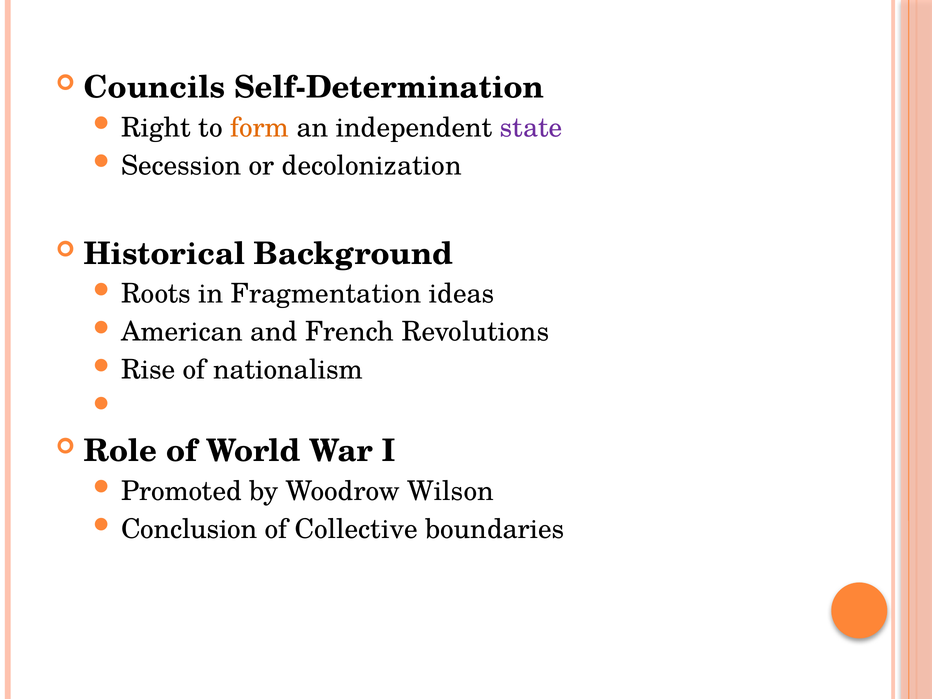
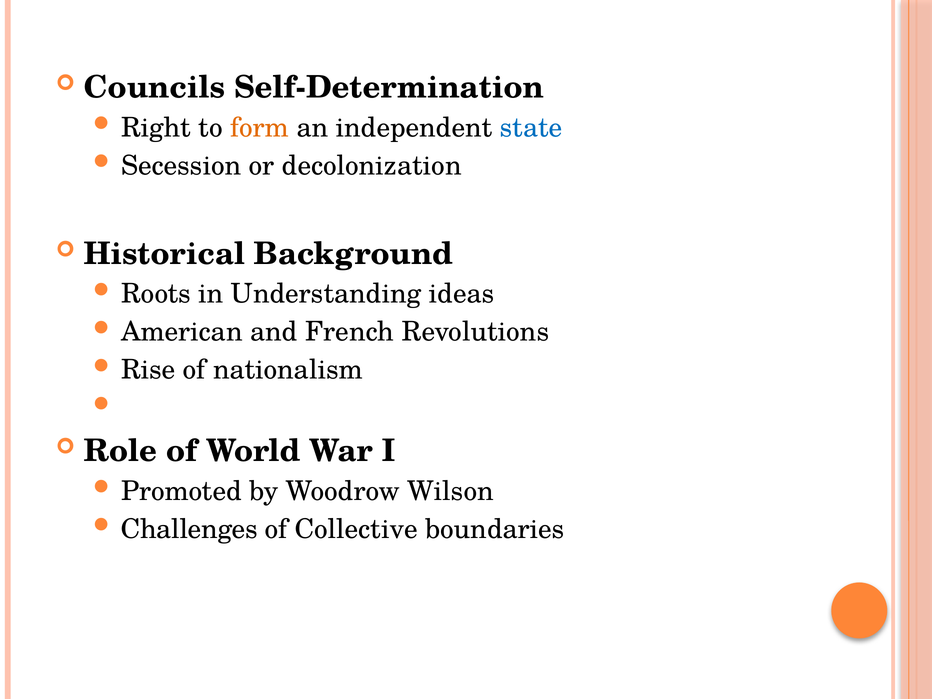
state colour: purple -> blue (531, 128)
Fragmentation: Fragmentation -> Understanding (326, 294)
Conclusion: Conclusion -> Challenges (189, 529)
